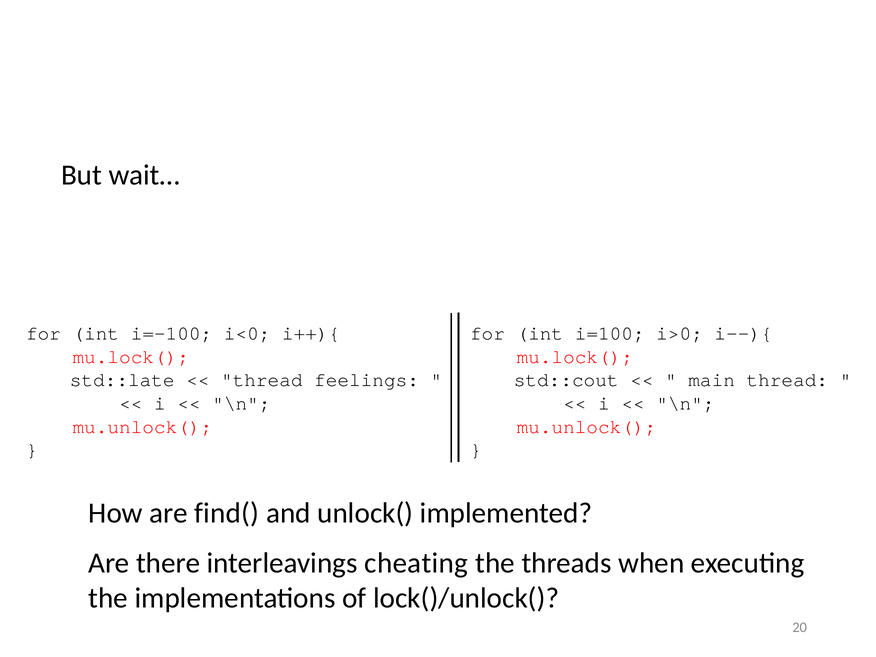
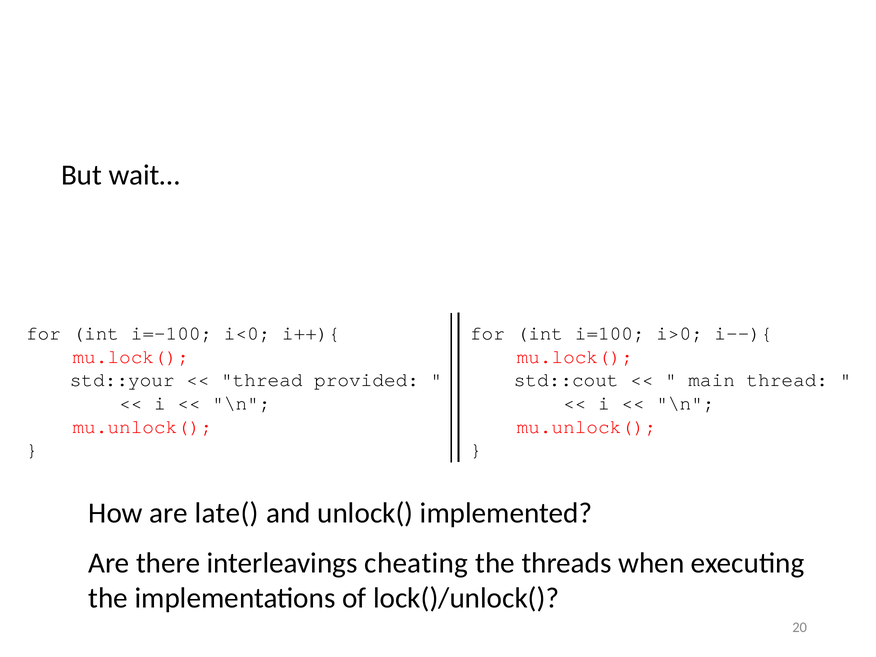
std::late: std::late -> std::your (122, 380)
feelings: feelings -> provided (367, 380)
find(: find( -> late( (227, 513)
